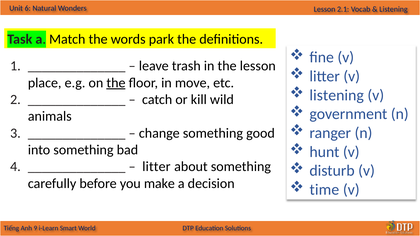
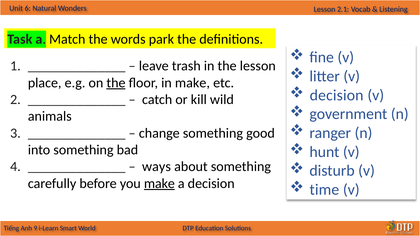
in move: move -> make (192, 83)
listening: listening -> decision (337, 95)
litter: litter -> ways (156, 167)
make underline: none -> present (159, 184)
